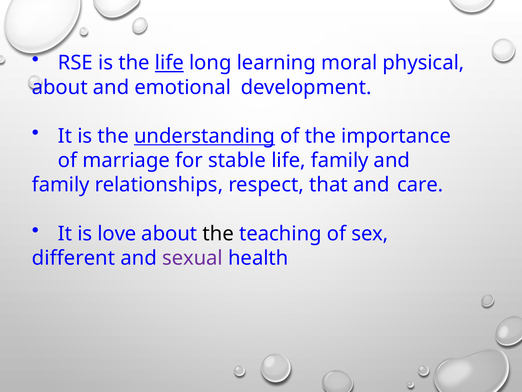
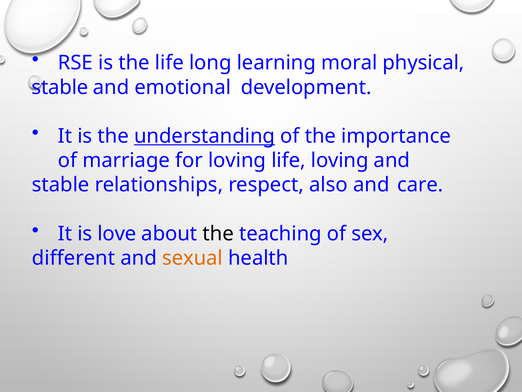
life underline: present -> none (169, 63)
about: about -> stable (60, 87)
for stable: stable -> loving (237, 160)
life family: family -> loving (340, 160)
family: family -> stable (61, 185)
that: that -> also (328, 185)
sexual colour: purple -> orange (193, 258)
